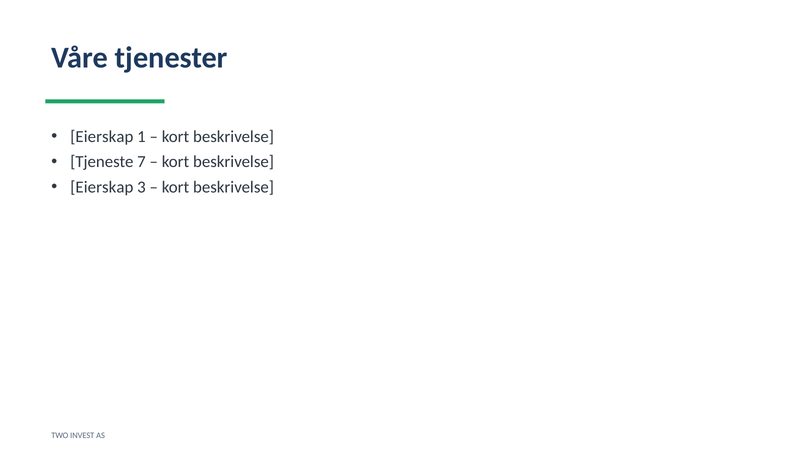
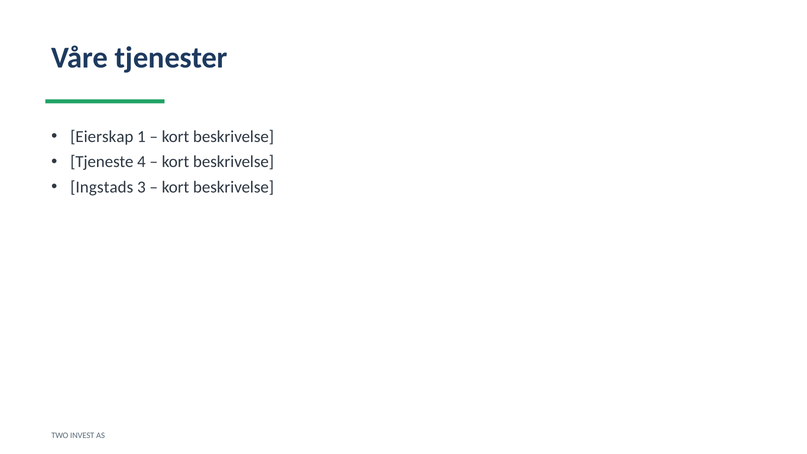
7: 7 -> 4 (141, 162)
Eierskap: Eierskap -> Ingstads (102, 187)
